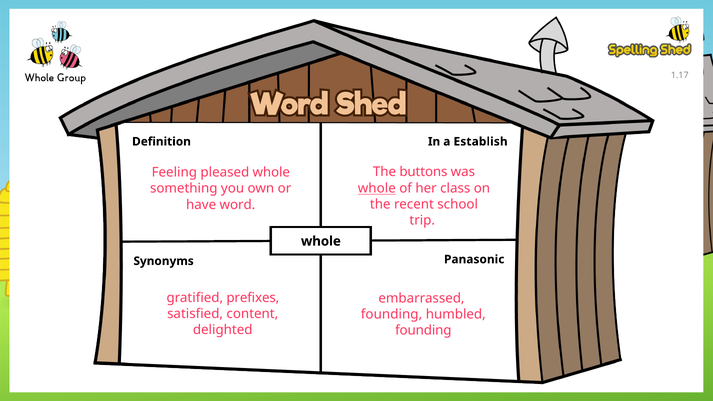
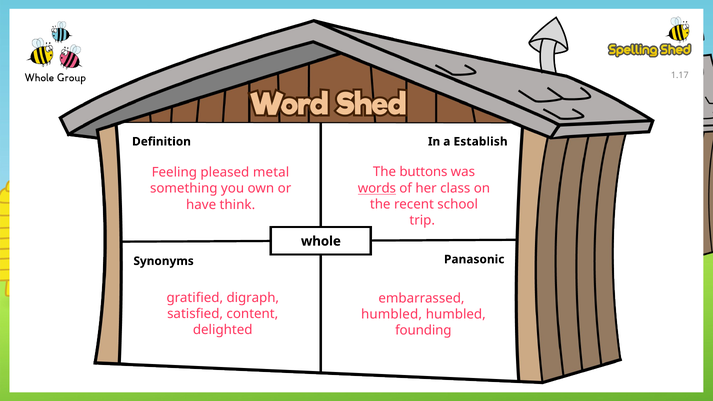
pleased whole: whole -> metal (271, 173)
whole: whole -> words (377, 188)
word: word -> think (237, 205)
prefixes: prefixes -> digraph (253, 298)
founding: founding -> humbled (391, 314)
